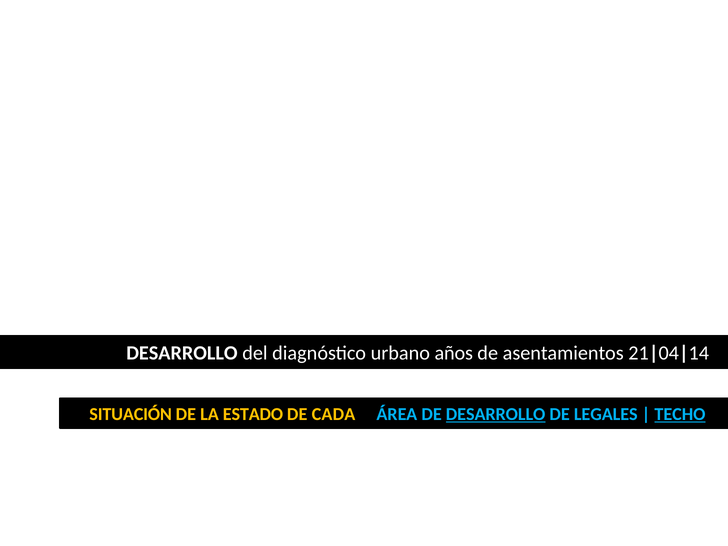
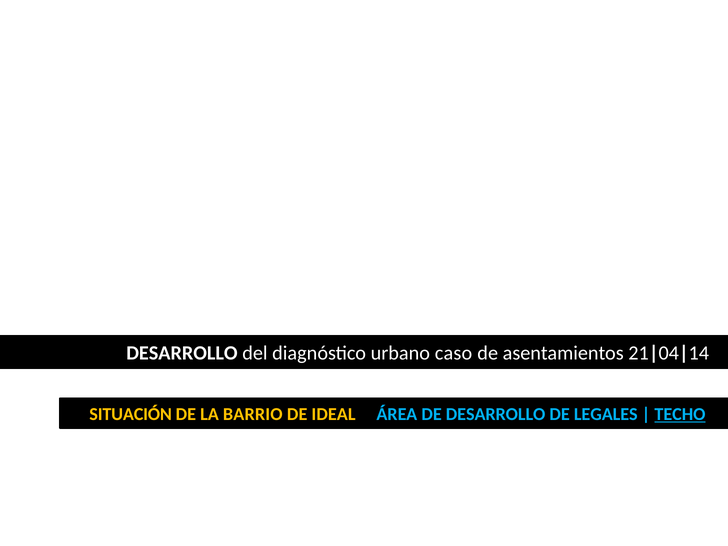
años: años -> caso (454, 353)
ESTADO: ESTADO -> BARRIO (253, 414)
CADA: CADA -> IDEAL (334, 414)
DESARROLLO underline: present -> none (496, 414)
